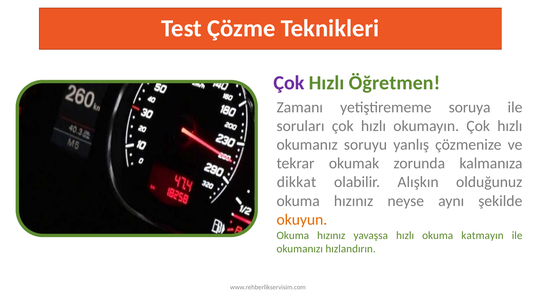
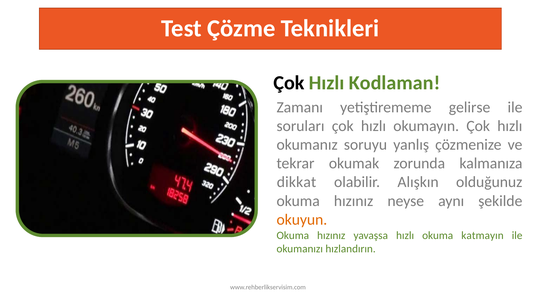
Çok colour: purple -> black (289, 83)
Öğretmen: Öğretmen -> Kodlaman (395, 83)
soruya: soruya -> gelirse (470, 107)
